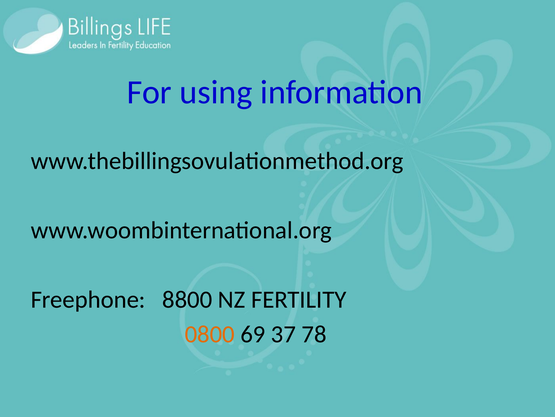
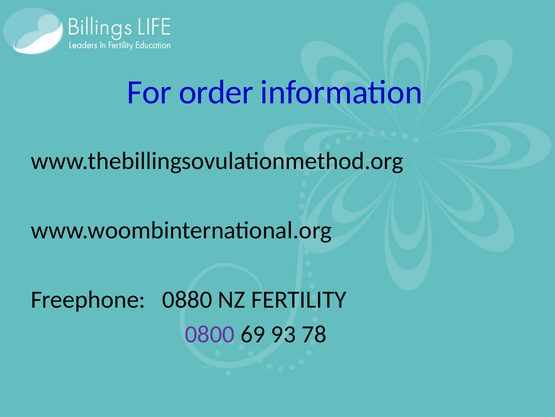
using: using -> order (216, 92)
8800: 8800 -> 0880 (187, 299)
0800 colour: orange -> purple (210, 334)
37: 37 -> 93 (283, 334)
